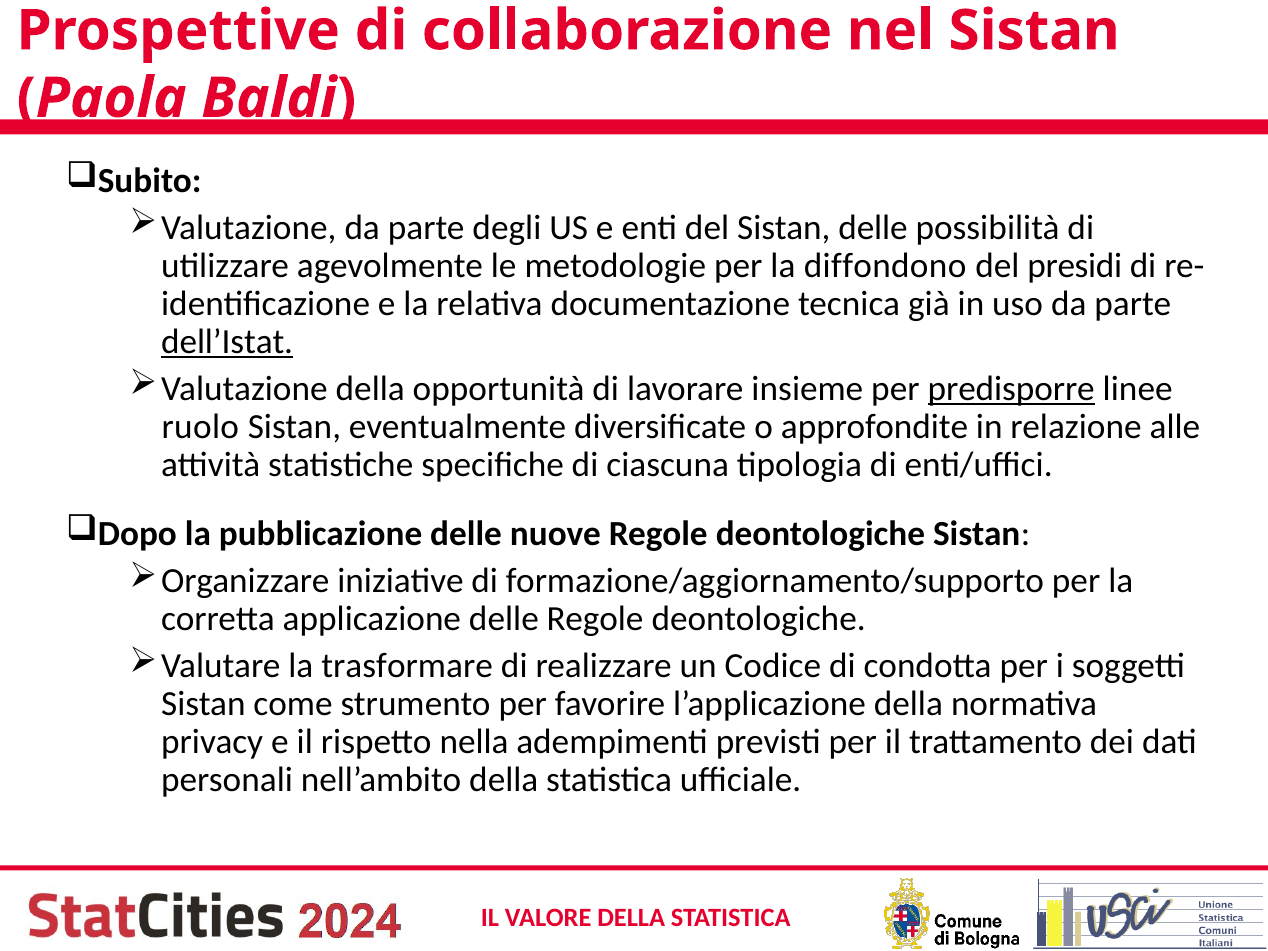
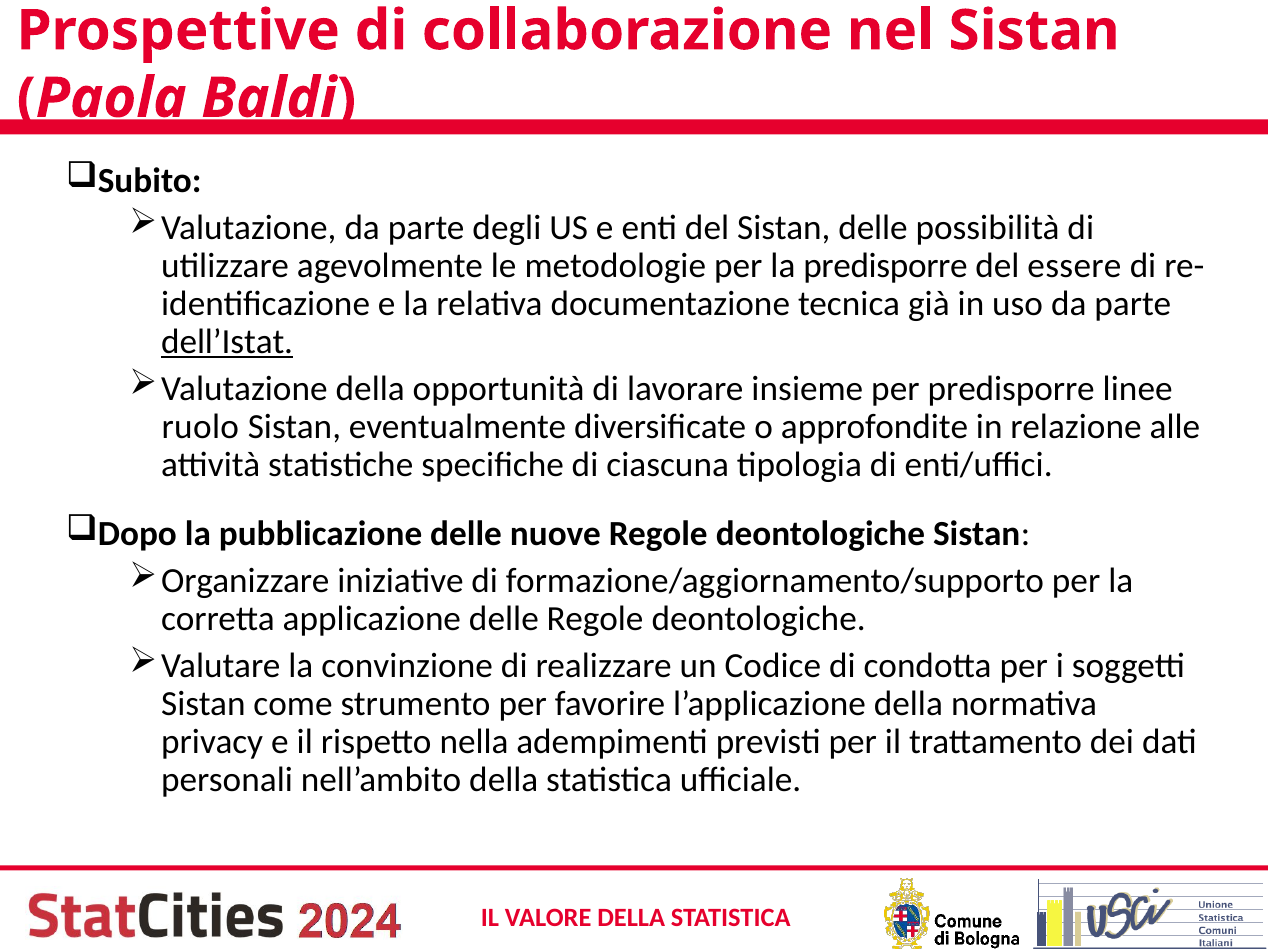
la diffondono: diffondono -> predisporre (885, 266)
presidi: presidi -> essere (1074, 266)
predisporre underline: present -> none (1011, 388)
trasformare: trasformare -> convinzione (407, 666)
